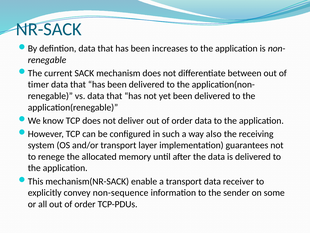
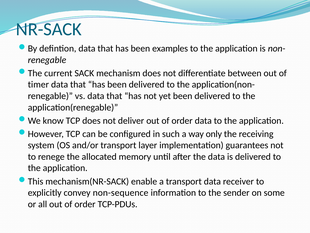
increases: increases -> examples (170, 48)
also: also -> only (214, 134)
